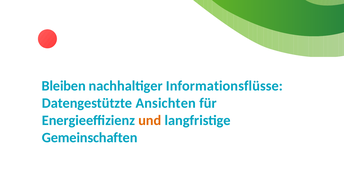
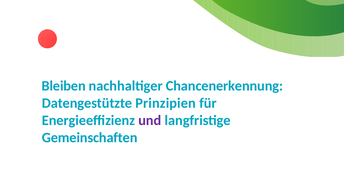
Informationsflüsse: Informationsflüsse -> Chancenerkennung (224, 86)
Ansichten: Ansichten -> Prinzipien (166, 103)
und colour: orange -> purple (150, 120)
